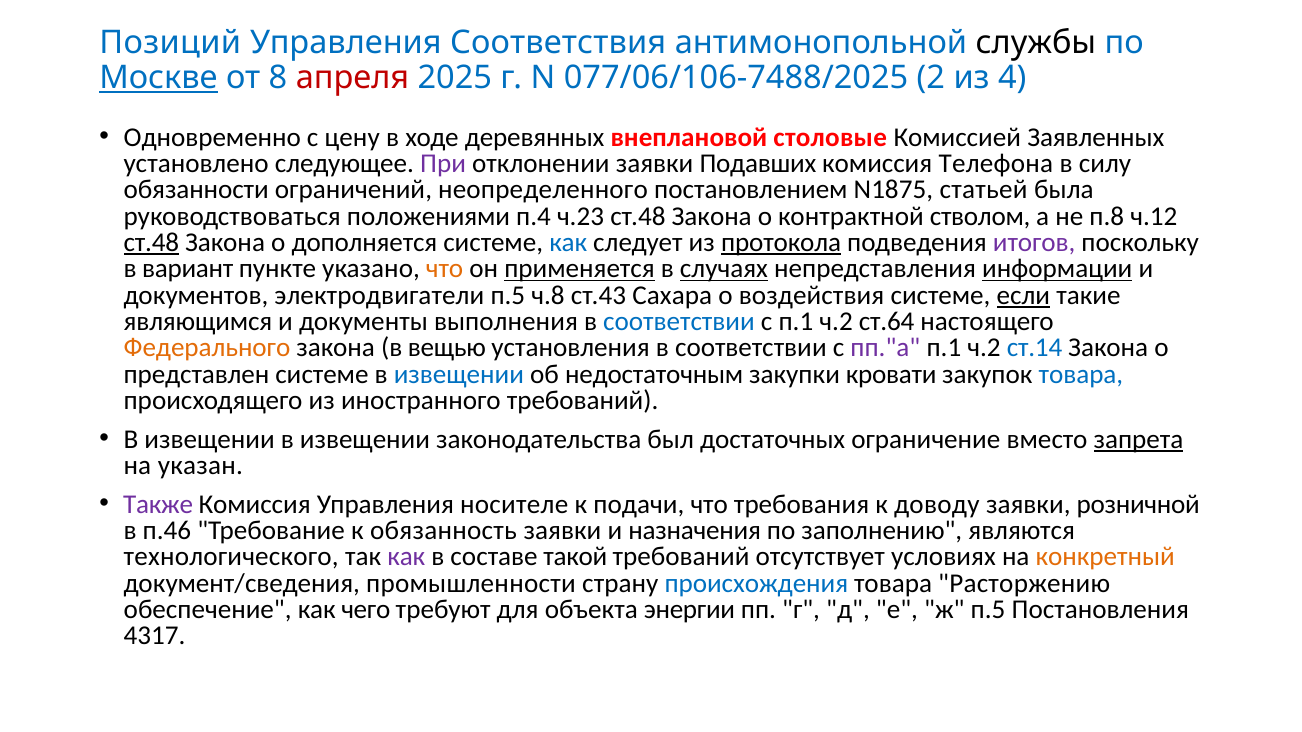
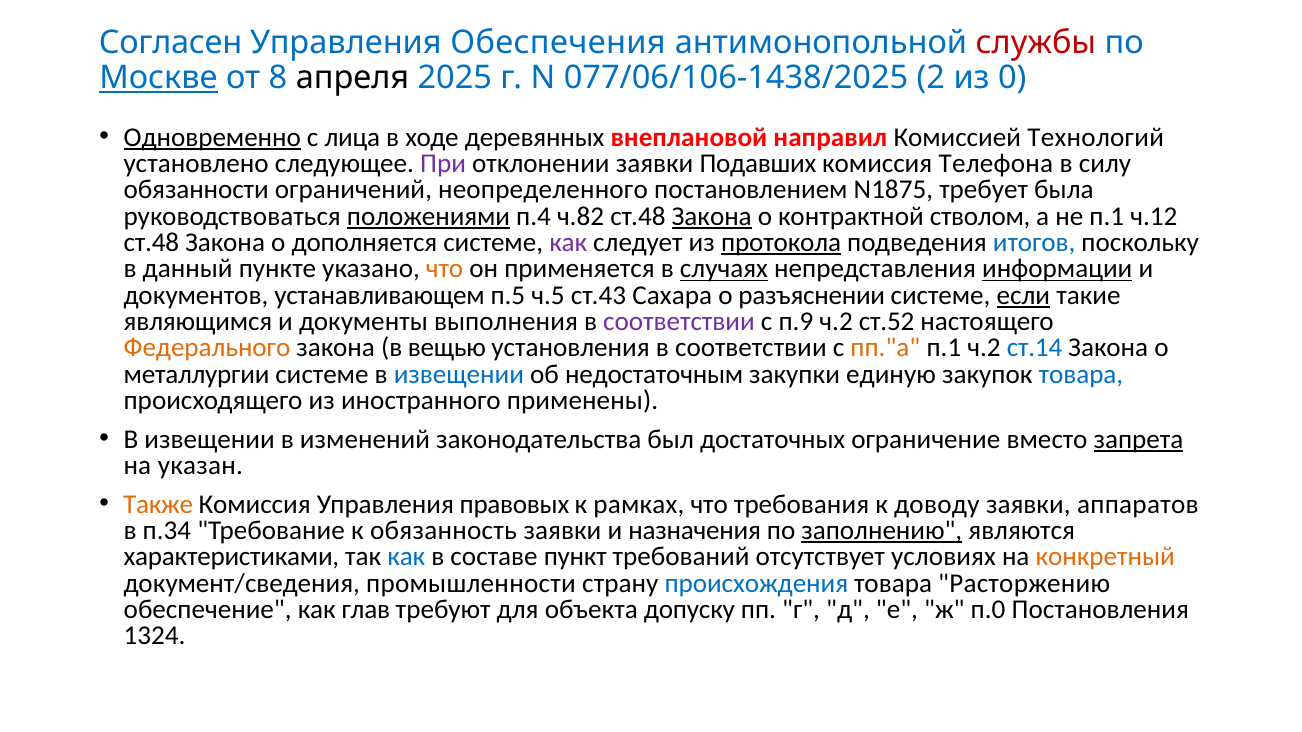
Позиций: Позиций -> Согласен (171, 43)
Соответствия: Соответствия -> Обеспечения (558, 43)
службы colour: black -> red (1036, 43)
апреля colour: red -> black (352, 78)
077/06/106-7488/2025: 077/06/106-7488/2025 -> 077/06/106-1438/2025 (736, 78)
4: 4 -> 0 (1012, 78)
Одновременно underline: none -> present (212, 137)
цену: цену -> лица (352, 137)
столовые: столовые -> направил (830, 137)
Заявленных: Заявленных -> Технологий (1096, 137)
статьей: статьей -> требует (984, 190)
положениями underline: none -> present (429, 216)
ч.23: ч.23 -> ч.82 (581, 216)
Закона underline: none -> present (712, 216)
не п.8: п.8 -> п.1 (1107, 216)
ст.48 underline: present -> none (151, 243)
как colour: blue -> purple (568, 243)
итогов colour: purple -> blue (1034, 243)
вариант: вариант -> данный (188, 269)
применяется underline: present -> none (580, 269)
электродвигатели: электродвигатели -> устанавливающем (380, 295)
ч.8: ч.8 -> ч.5 (548, 295)
воздействия: воздействия -> разъяснении (812, 295)
соответствии colour: blue -> purple (679, 322)
с п.1: п.1 -> п.9 (796, 322)
ст.64: ст.64 -> ст.52 (887, 322)
пп."а colour: purple -> orange (885, 348)
представлен: представлен -> металлургии (197, 374)
кровати: кровати -> единую (891, 374)
иностранного требований: требований -> применены (583, 401)
извещении в извещении: извещении -> изменений (365, 439)
Также colour: purple -> orange (158, 504)
носителе: носителе -> правовых (514, 504)
подачи: подачи -> рамках (639, 504)
розничной: розничной -> аппаратов (1138, 504)
п.46: п.46 -> п.34 (167, 531)
заполнению underline: none -> present (882, 531)
технологического: технологического -> характеристиками (231, 557)
как colour: purple -> blue (406, 557)
такой: такой -> пункт (575, 557)
чего: чего -> глав (366, 610)
энергии: энергии -> допуску (689, 610)
ж п.5: п.5 -> п.0 (988, 610)
4317: 4317 -> 1324 (155, 636)
